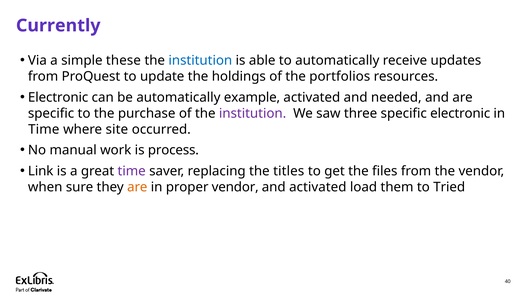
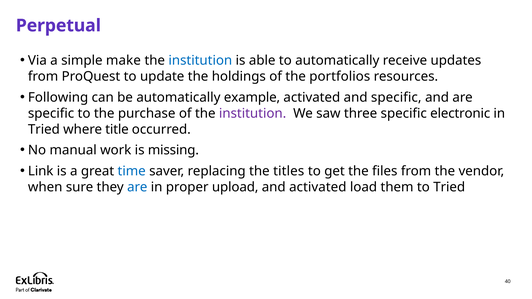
Currently: Currently -> Perpetual (58, 26)
these: these -> make (123, 61)
Electronic: Electronic -> Following (58, 97)
and needed: needed -> specific (396, 97)
Time: Time -> Tried (44, 129)
site: site -> title (117, 129)
process: process -> missing (173, 150)
time colour: purple -> blue (132, 171)
are colour: orange -> blue (137, 187)
proper vendor: vendor -> upload (235, 187)
